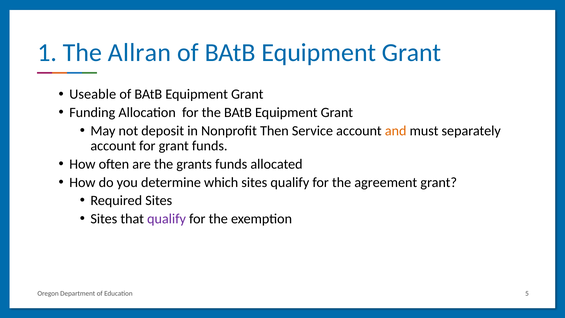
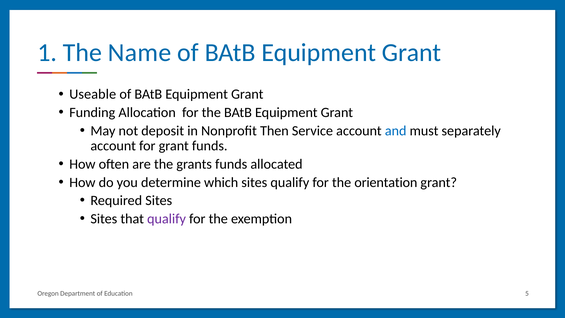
Allran: Allran -> Name (140, 52)
and colour: orange -> blue (396, 131)
agreement: agreement -> orientation (386, 182)
